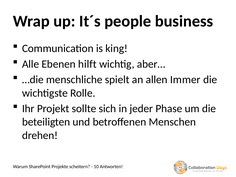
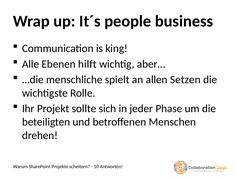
Immer: Immer -> Setzen (185, 80)
